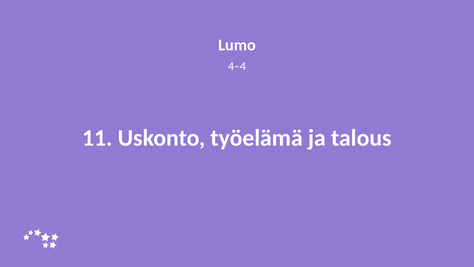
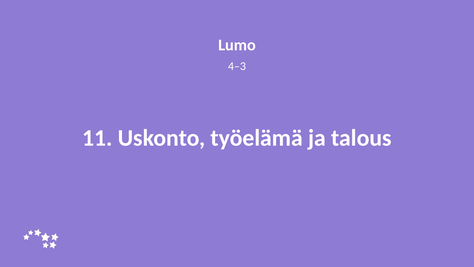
4–4: 4–4 -> 4–3 (237, 66)
